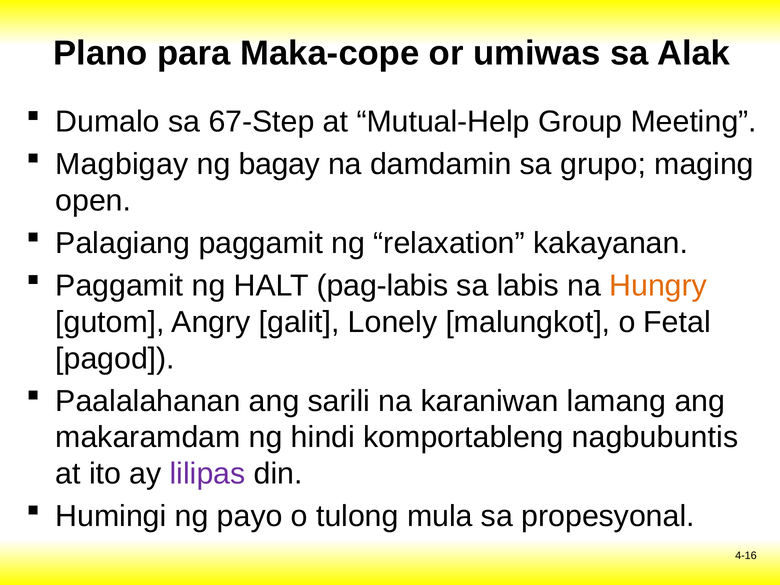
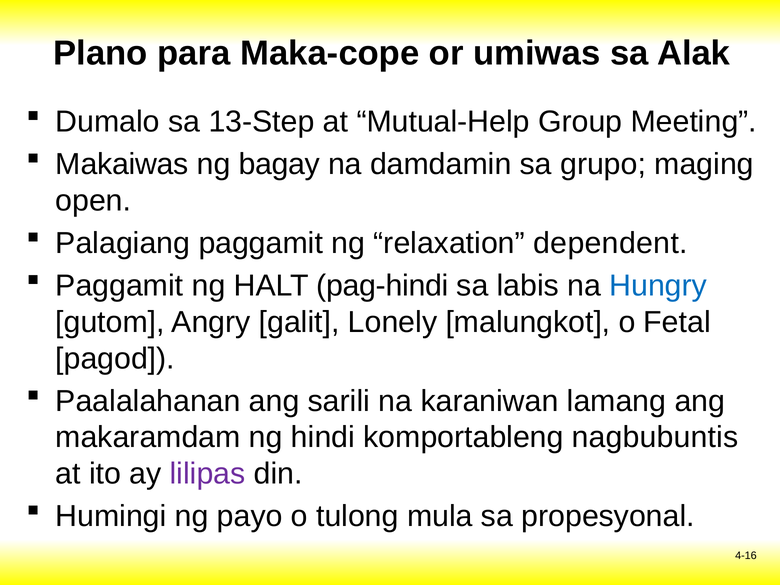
67-Step: 67-Step -> 13-Step (262, 122)
Magbigay: Magbigay -> Makaiwas (122, 164)
kakayanan: kakayanan -> dependent (610, 243)
pag-labis: pag-labis -> pag-hindi (383, 286)
Hungry colour: orange -> blue (658, 286)
